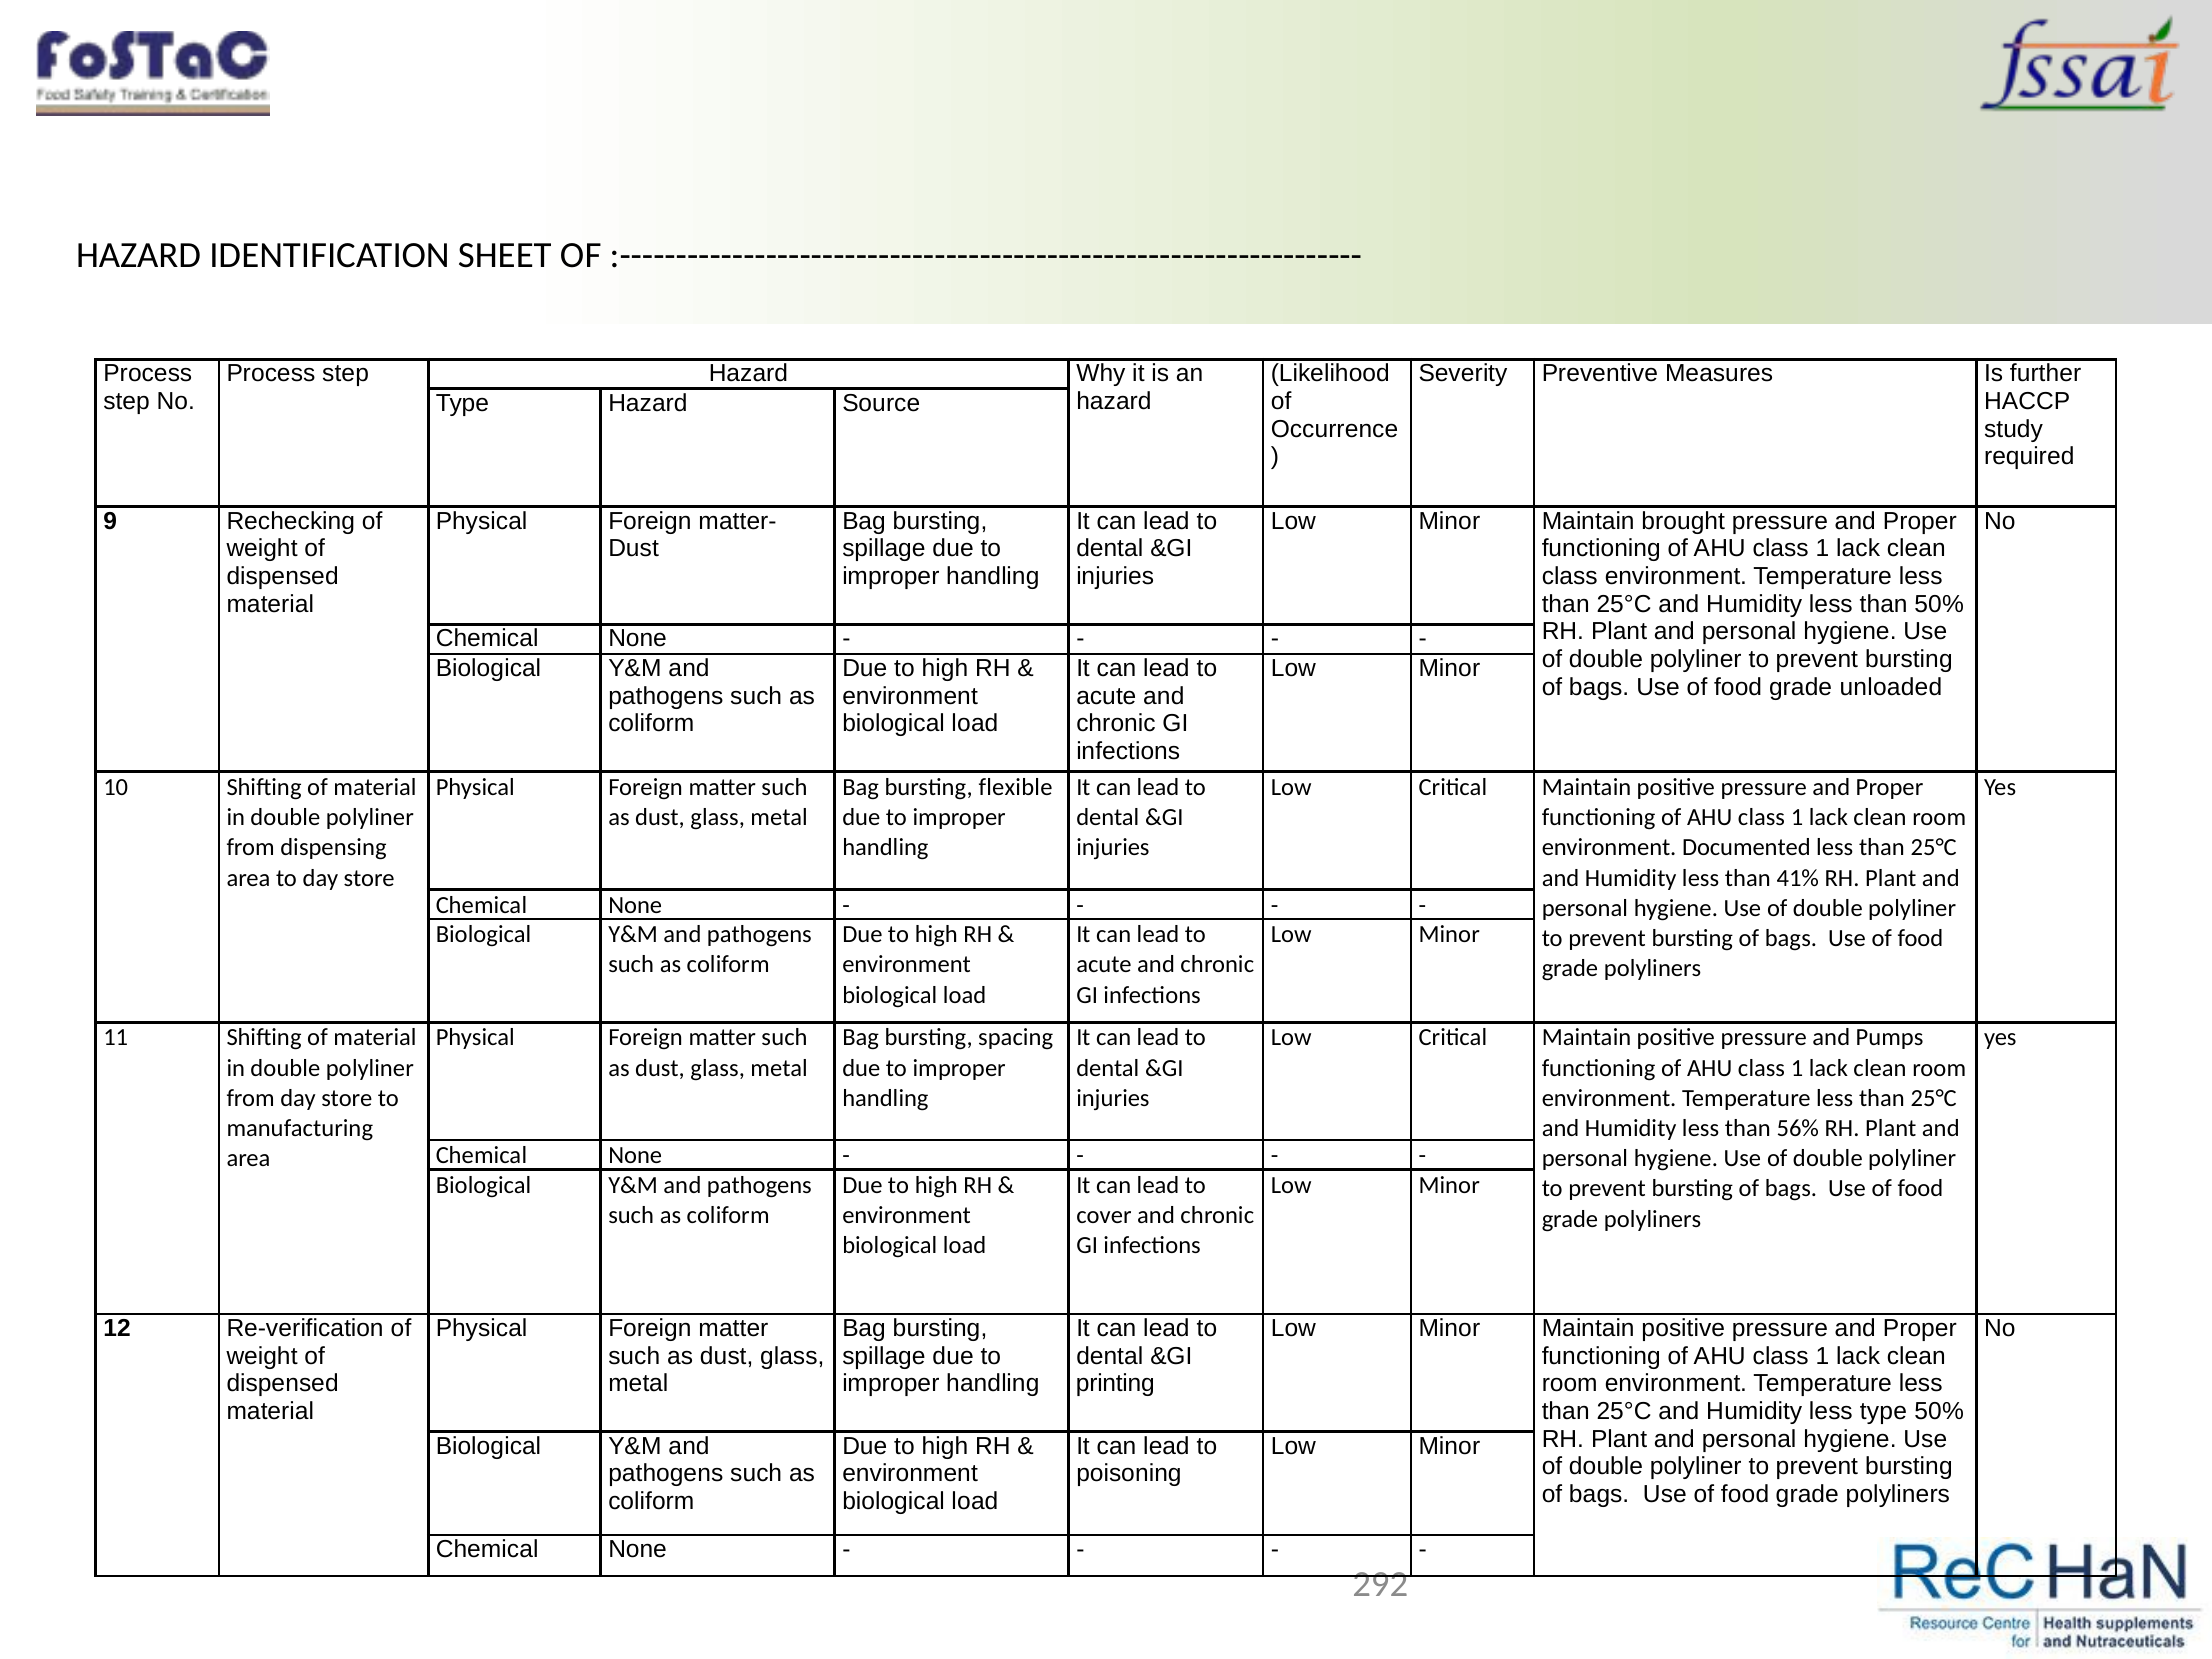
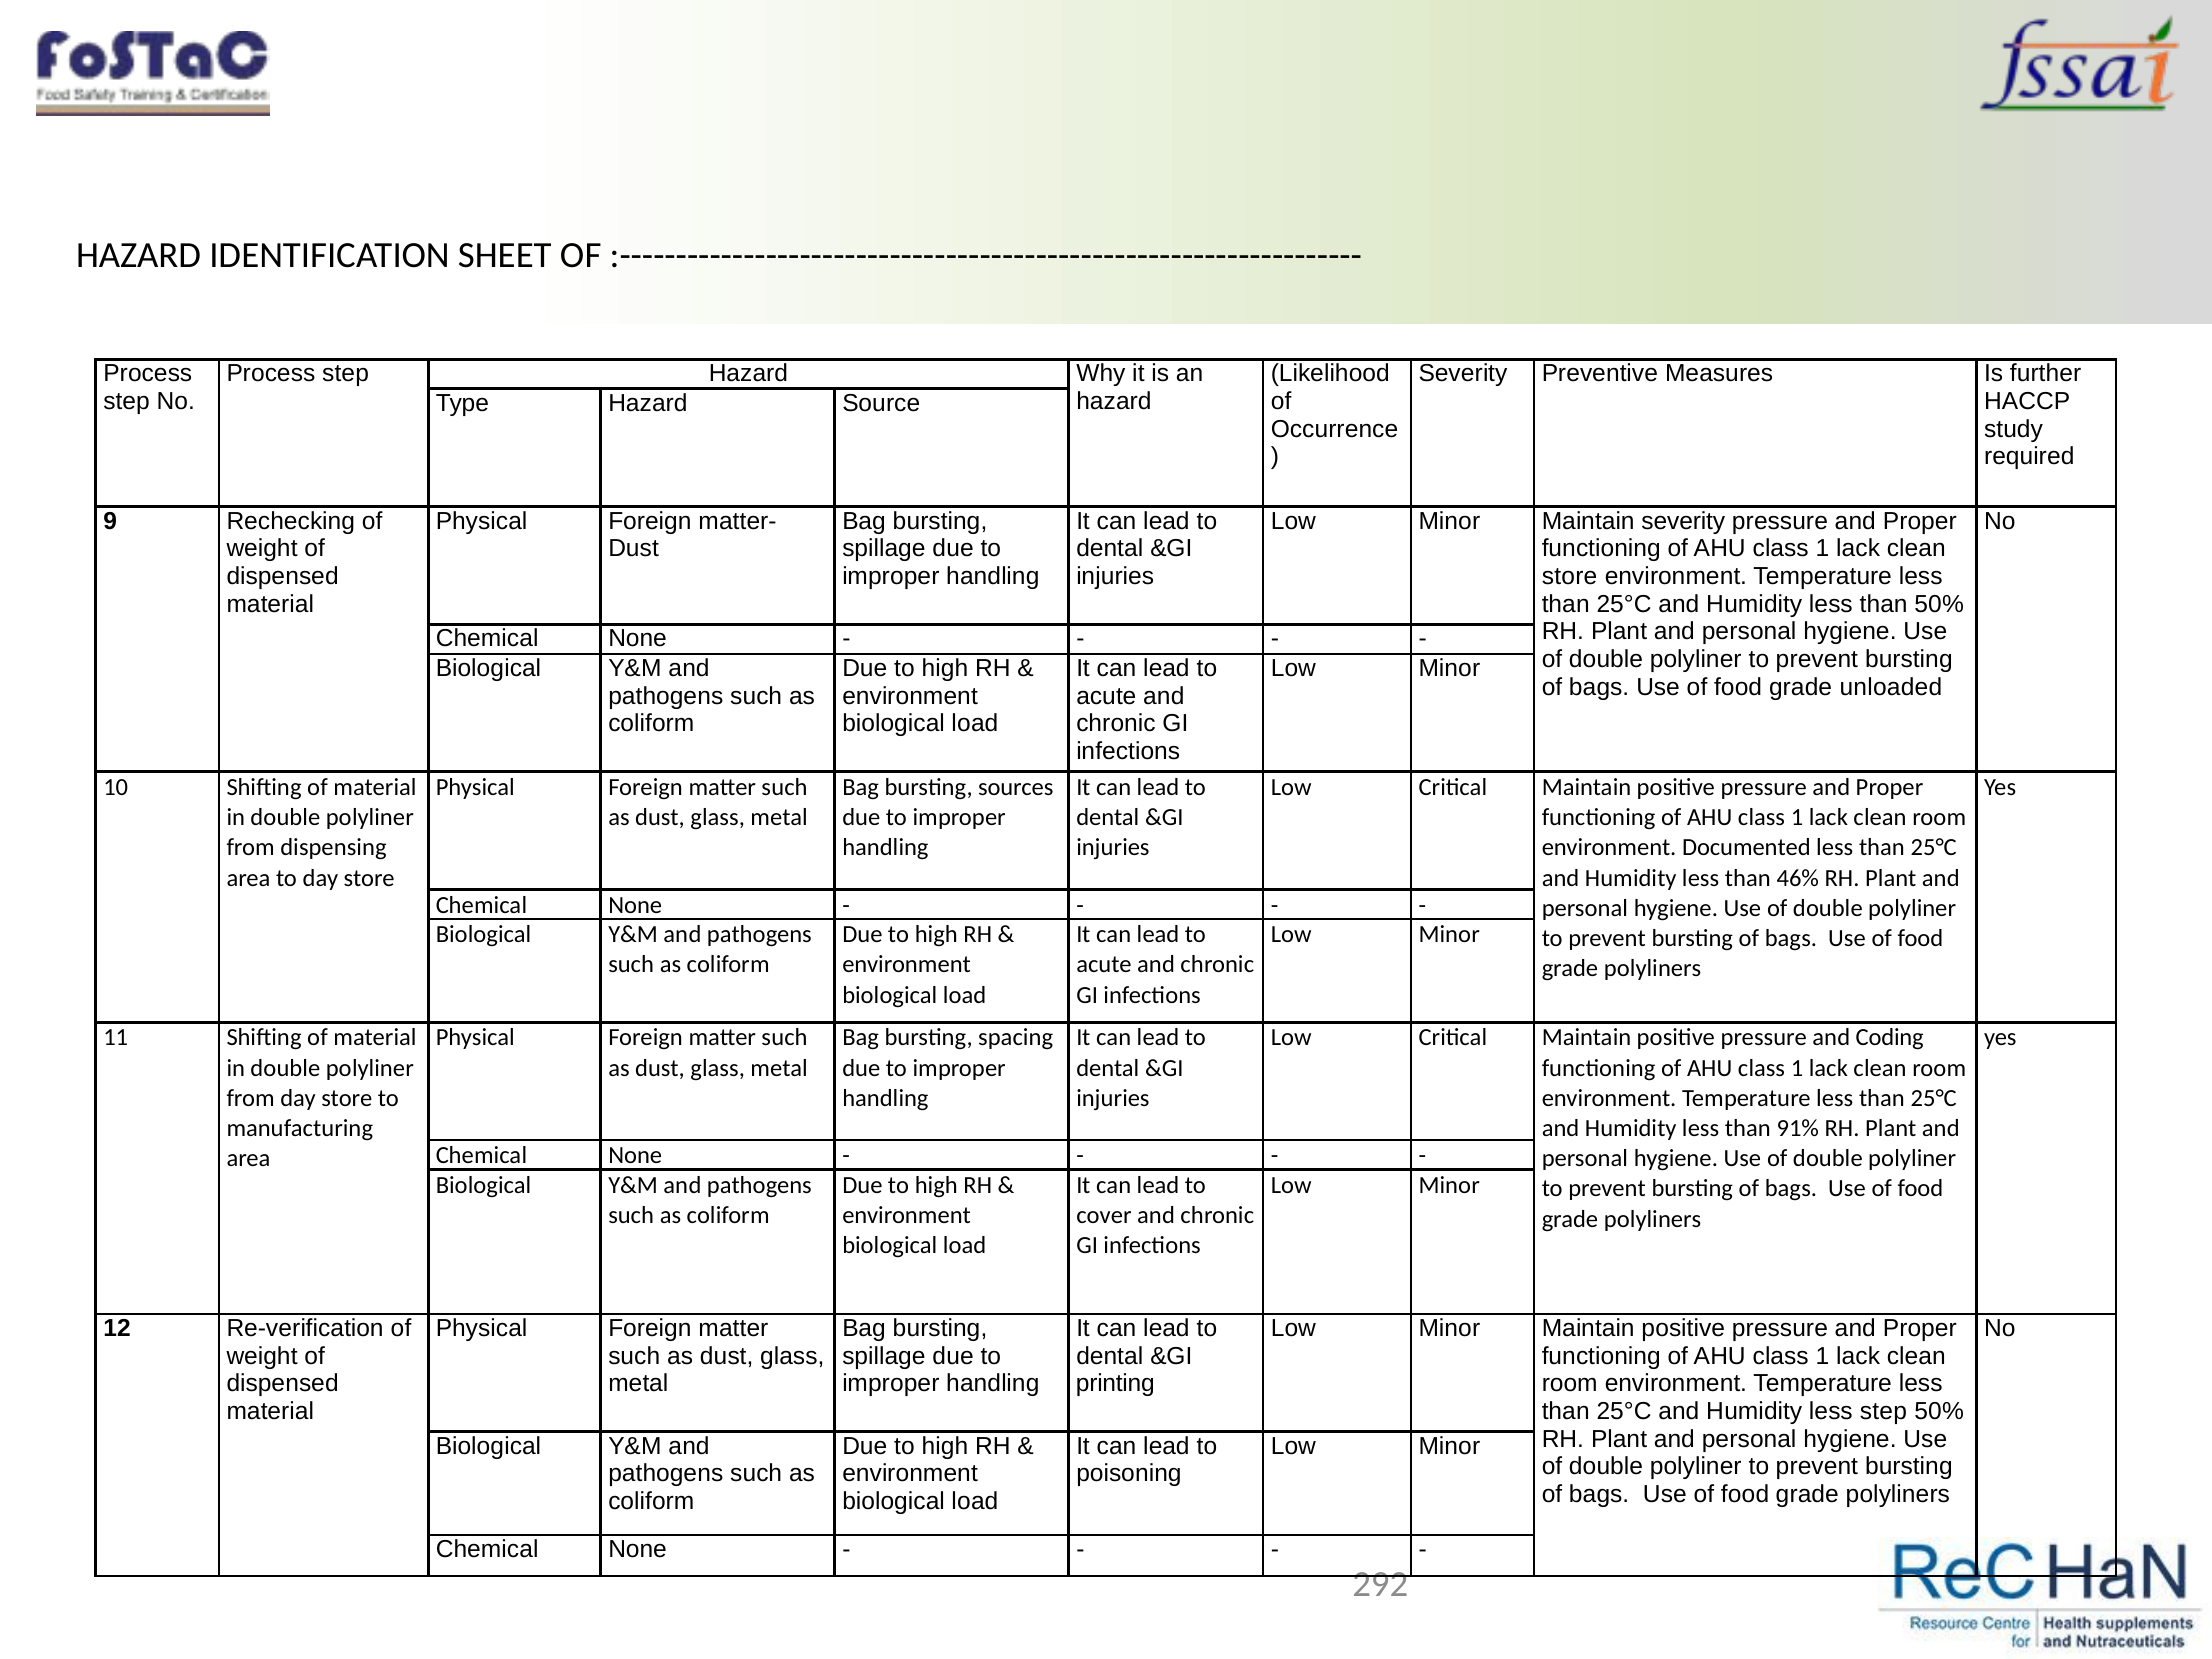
Maintain brought: brought -> severity (1683, 521)
class: class -> store (1570, 576)
flexible: flexible -> sources (1016, 787)
41%: 41% -> 46% (1798, 878)
Pumps: Pumps -> Coding (1890, 1038)
56%: 56% -> 91% (1798, 1128)
less type: type -> step (1883, 1411)
